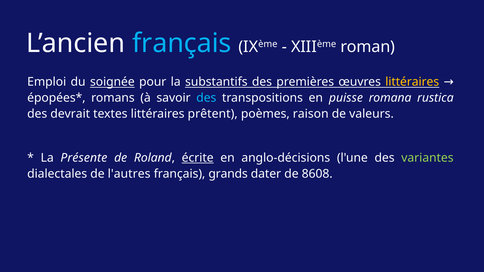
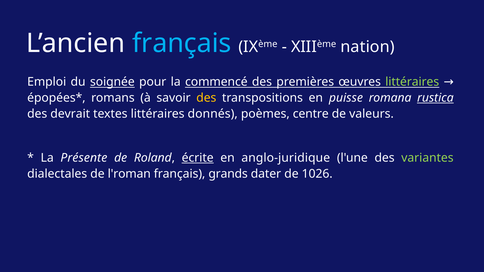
roman: roman -> nation (368, 47)
substantifs: substantifs -> commencé (216, 82)
littéraires colour: yellow -> light green (412, 82)
des colour: light blue -> yellow (206, 98)
rustica underline: none -> present (435, 98)
prêtent: prêtent -> donnés (213, 114)
raison: raison -> centre (311, 114)
anglo-décisions: anglo-décisions -> anglo-juridique (286, 158)
l'autres: l'autres -> l'roman (129, 174)
8608: 8608 -> 1026 (317, 174)
